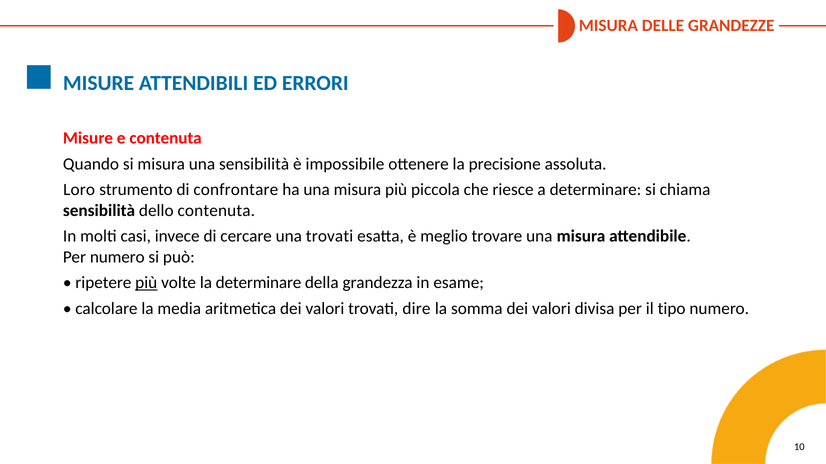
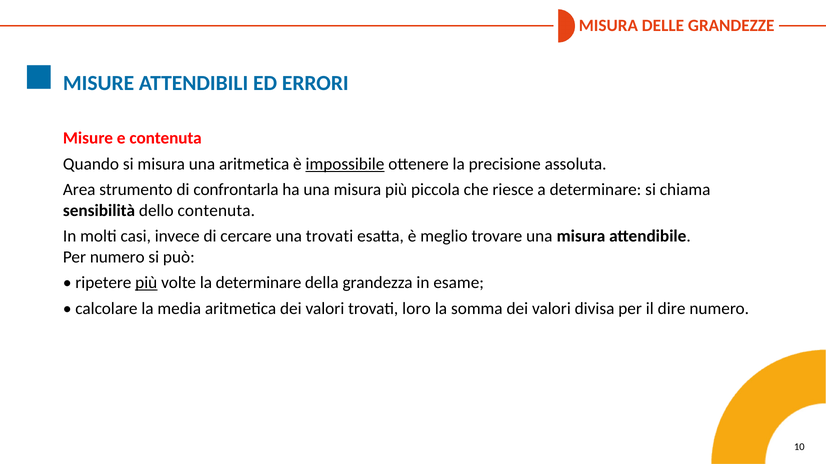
una sensibilità: sensibilità -> aritmetica (254, 164)
impossibile underline: none -> present (345, 164)
Loro: Loro -> Area (79, 190)
confrontare: confrontare -> confrontarla (236, 190)
dire: dire -> loro (416, 309)
tipo: tipo -> dire (672, 309)
